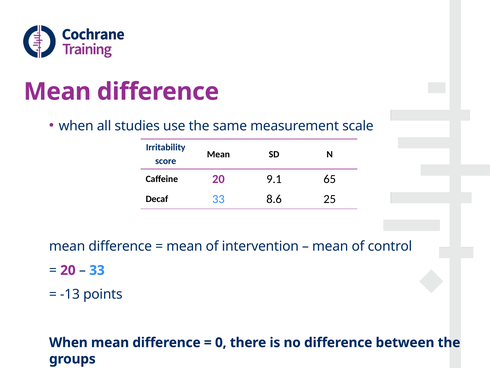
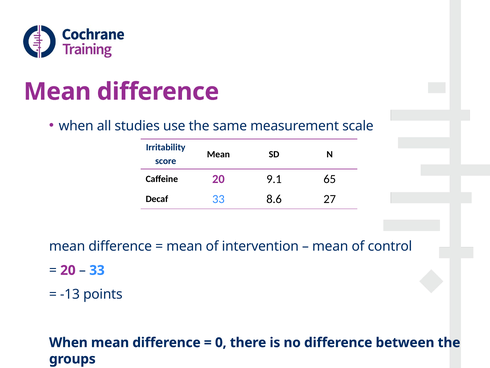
25: 25 -> 27 (330, 199)
